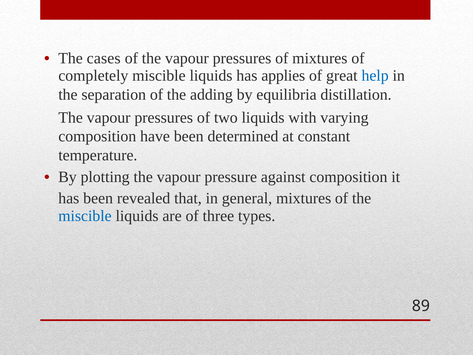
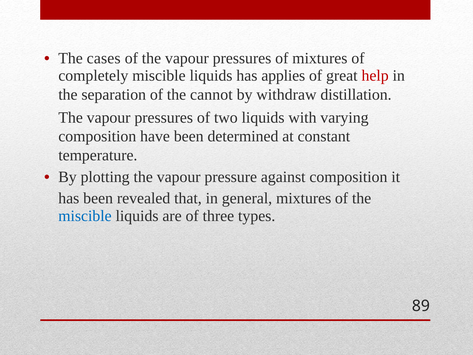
help colour: blue -> red (375, 76)
adding: adding -> cannot (211, 94)
equilibria: equilibria -> withdraw (286, 94)
